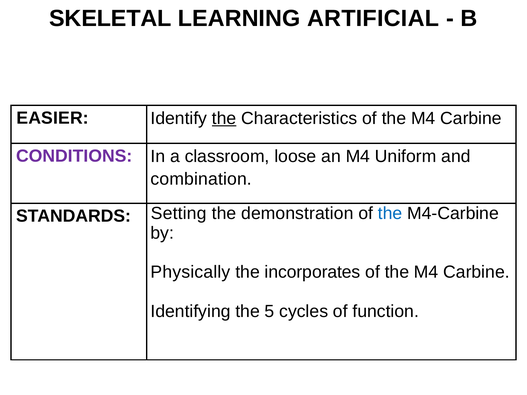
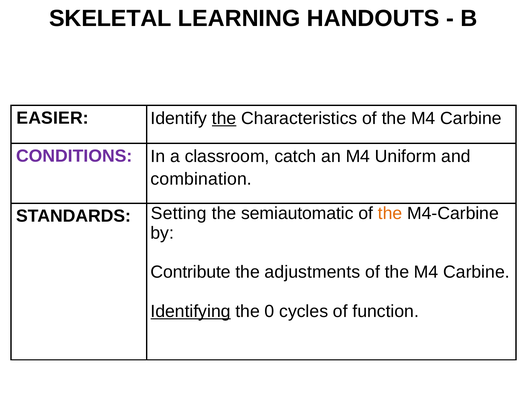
ARTIFICIAL: ARTIFICIAL -> HANDOUTS (373, 18)
loose: loose -> catch (295, 157)
demonstration: demonstration -> semiautomatic (297, 214)
the colour: blue -> orange (390, 214)
Physically: Physically -> Contribute (191, 272)
incorporates: incorporates -> adjustments (312, 272)
Identifying underline: none -> present (191, 311)
5: 5 -> 0 (270, 311)
